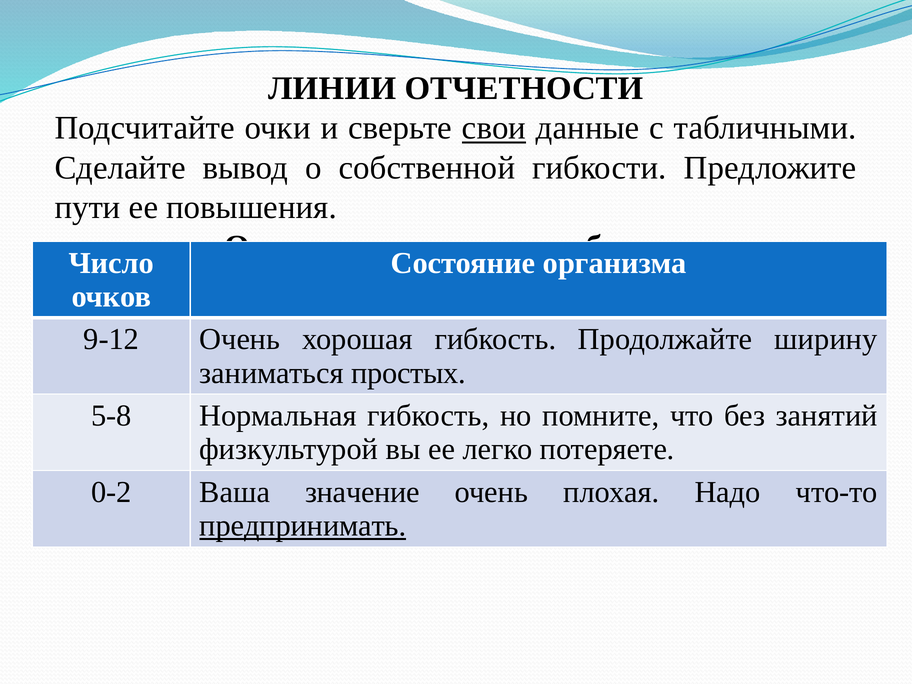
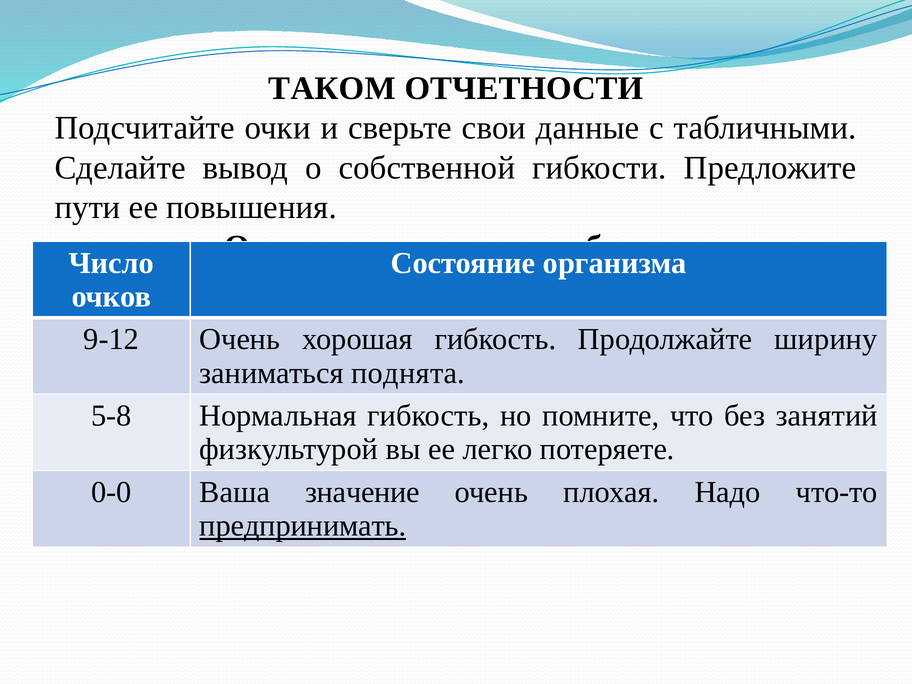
ЛИНИИ: ЛИНИИ -> ТАКОМ (332, 89)
свои underline: present -> none (494, 128)
простых: простых -> поднята (408, 373)
0-2: 0-2 -> 0-0 (111, 492)
